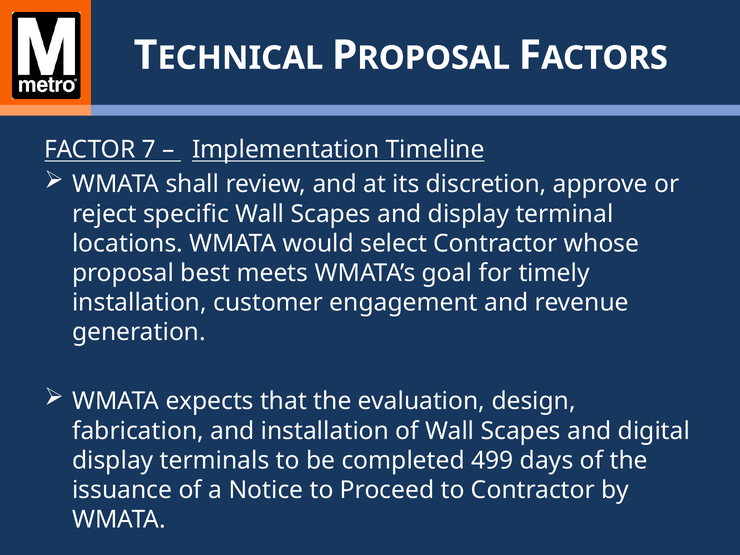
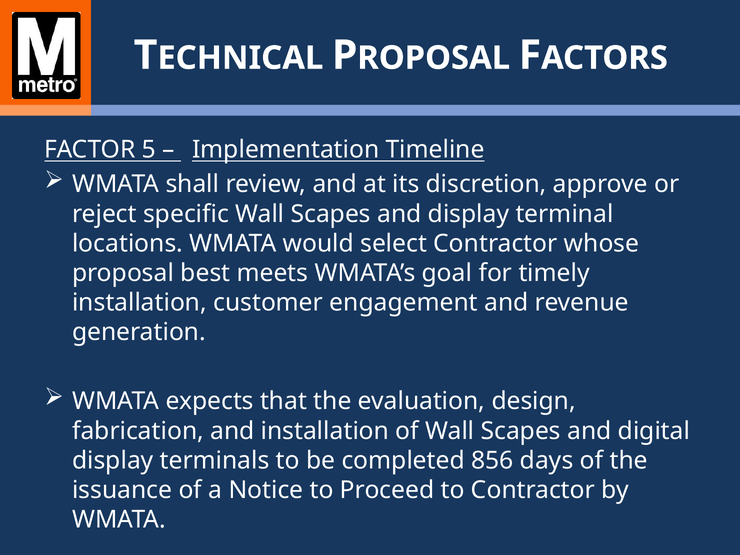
7: 7 -> 5 (149, 150)
499: 499 -> 856 (492, 461)
